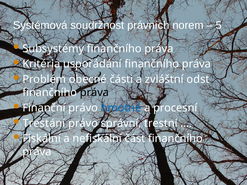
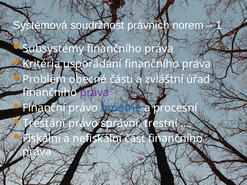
5: 5 -> 1 (219, 25)
odst: odst -> úřad (198, 79)
práva colour: black -> purple (94, 93)
